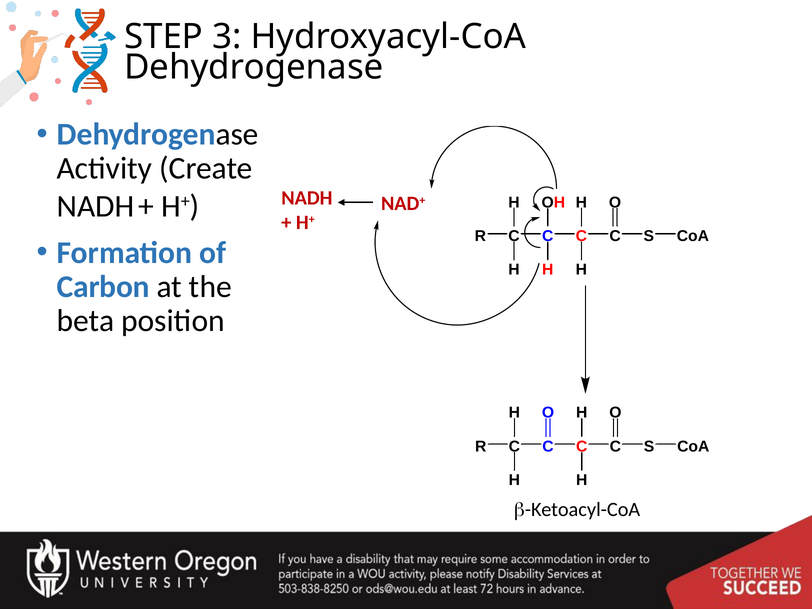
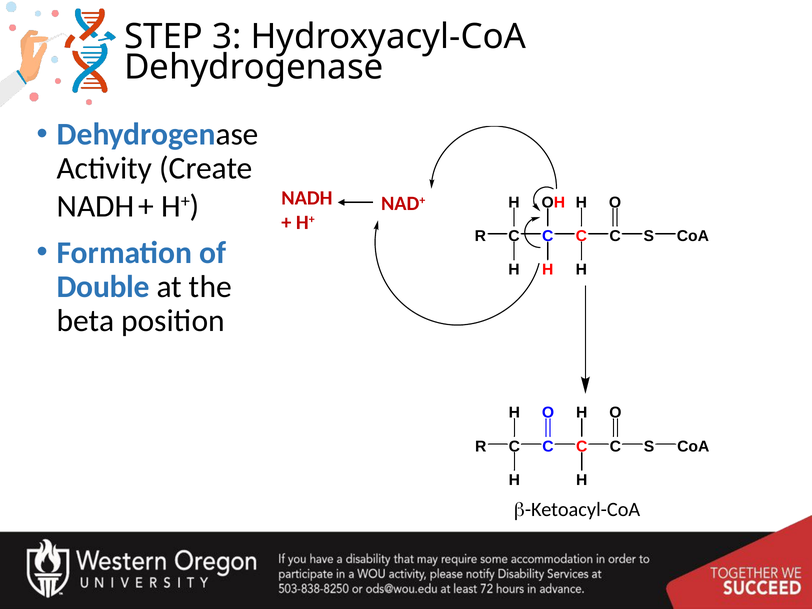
Carbon: Carbon -> Double (103, 287)
